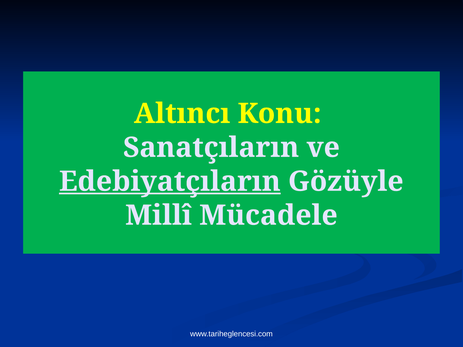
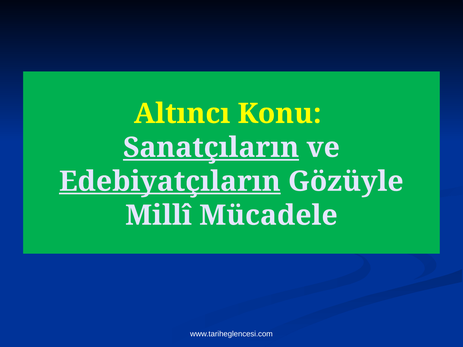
Sanatçıların underline: none -> present (211, 148)
